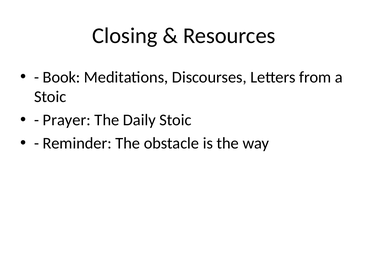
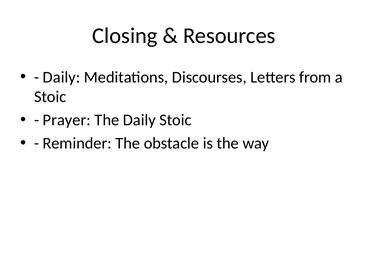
Book: Book -> Daily (61, 77)
